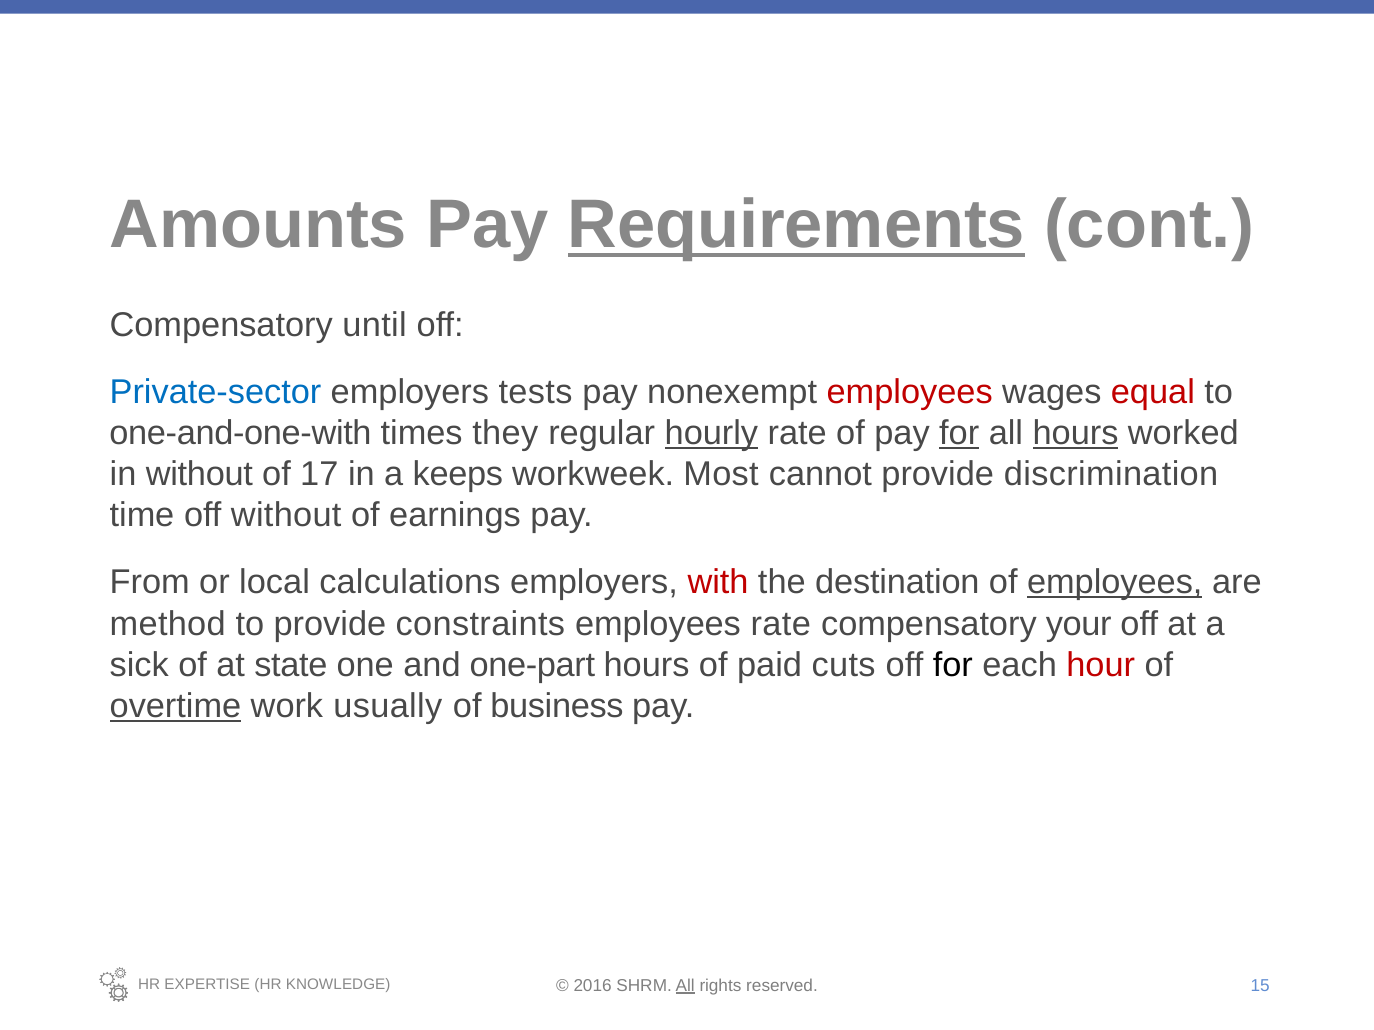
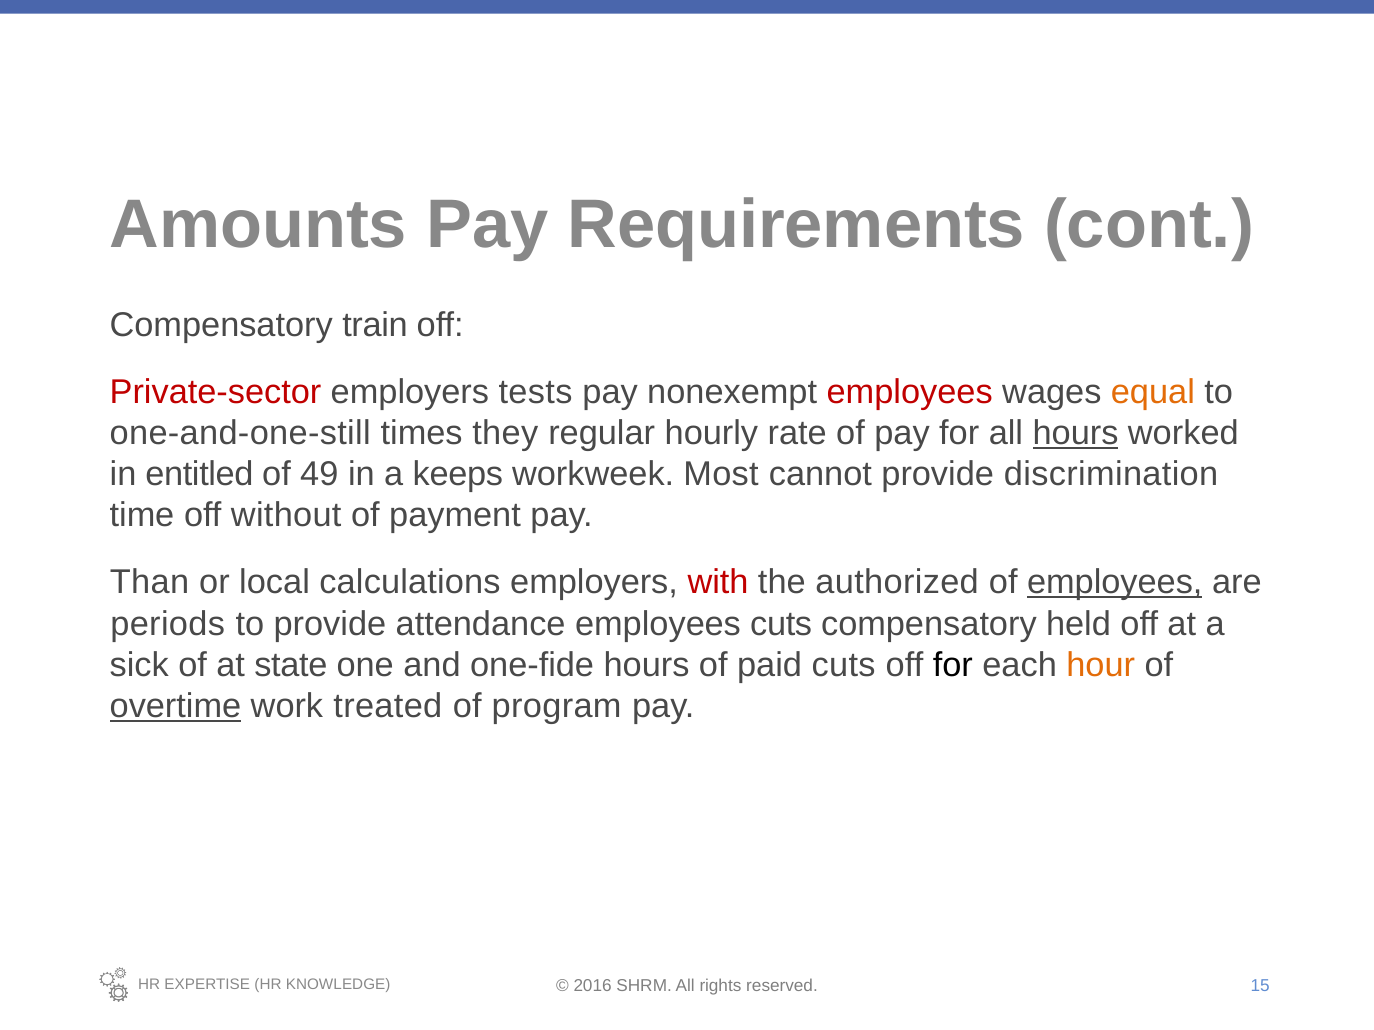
Requirements underline: present -> none (796, 225)
until: until -> train (375, 325)
Private-sector colour: blue -> red (216, 392)
equal colour: red -> orange (1153, 392)
one-and-one-with: one-and-one-with -> one-and-one-still (240, 433)
hourly underline: present -> none (711, 433)
for underline: present -> none (959, 433)
in without: without -> entitled (199, 475)
17: 17 -> 49 (319, 475)
earnings: earnings -> payment (455, 516)
From: From -> Than (150, 583)
destination: destination -> authorized (897, 583)
method: method -> periods (168, 624)
constraints: constraints -> attendance (481, 624)
employees rate: rate -> cuts (781, 624)
your: your -> held (1079, 624)
one-part: one-part -> one-fide (532, 665)
hour colour: red -> orange (1101, 665)
usually: usually -> treated (388, 707)
business: business -> program (557, 707)
All underline: present -> none (685, 986)
